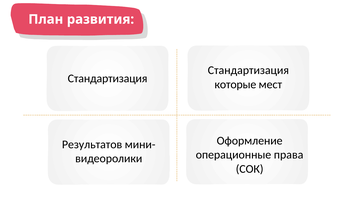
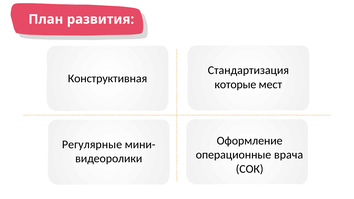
Стандартизация: Стандартизация -> Конструктивная (108, 78)
Результатов: Результатов -> Регулярные (92, 144)
права: права -> врача (289, 155)
